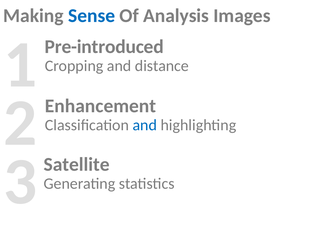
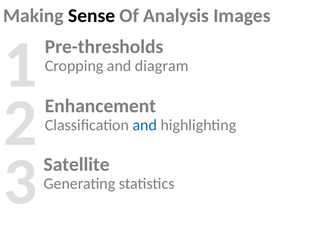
Sense colour: blue -> black (92, 16)
Pre-introduced: Pre-introduced -> Pre-thresholds (104, 47)
distance: distance -> diagram (162, 66)
